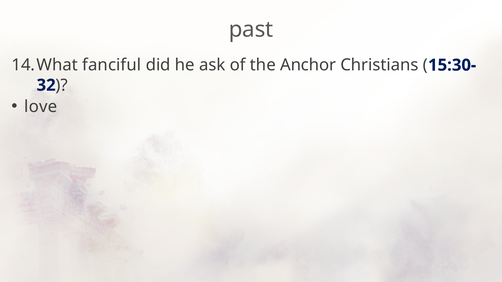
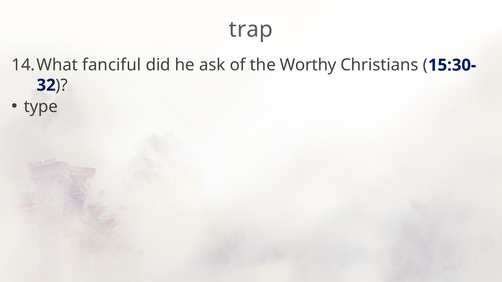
past: past -> trap (251, 30)
Anchor: Anchor -> Worthy (308, 65)
love: love -> type (41, 107)
